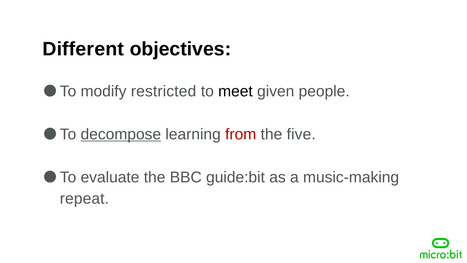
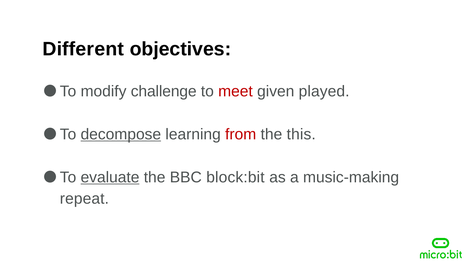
restricted: restricted -> challenge (164, 91)
meet colour: black -> red (235, 91)
people: people -> played (324, 91)
five: five -> this (301, 134)
evaluate underline: none -> present (110, 177)
guide:bit: guide:bit -> block:bit (235, 177)
